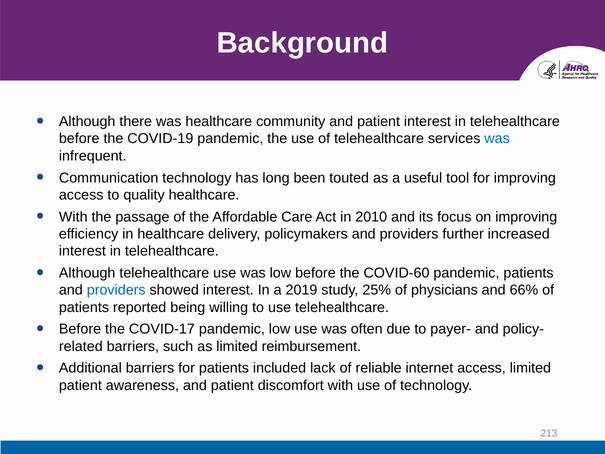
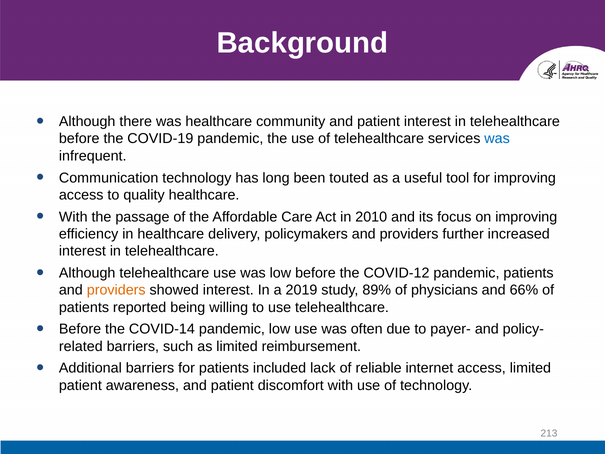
COVID-60: COVID-60 -> COVID-12 (397, 273)
providers colour: blue -> orange (116, 290)
25%: 25% -> 89% (377, 290)
COVID-17: COVID-17 -> COVID-14 (162, 329)
